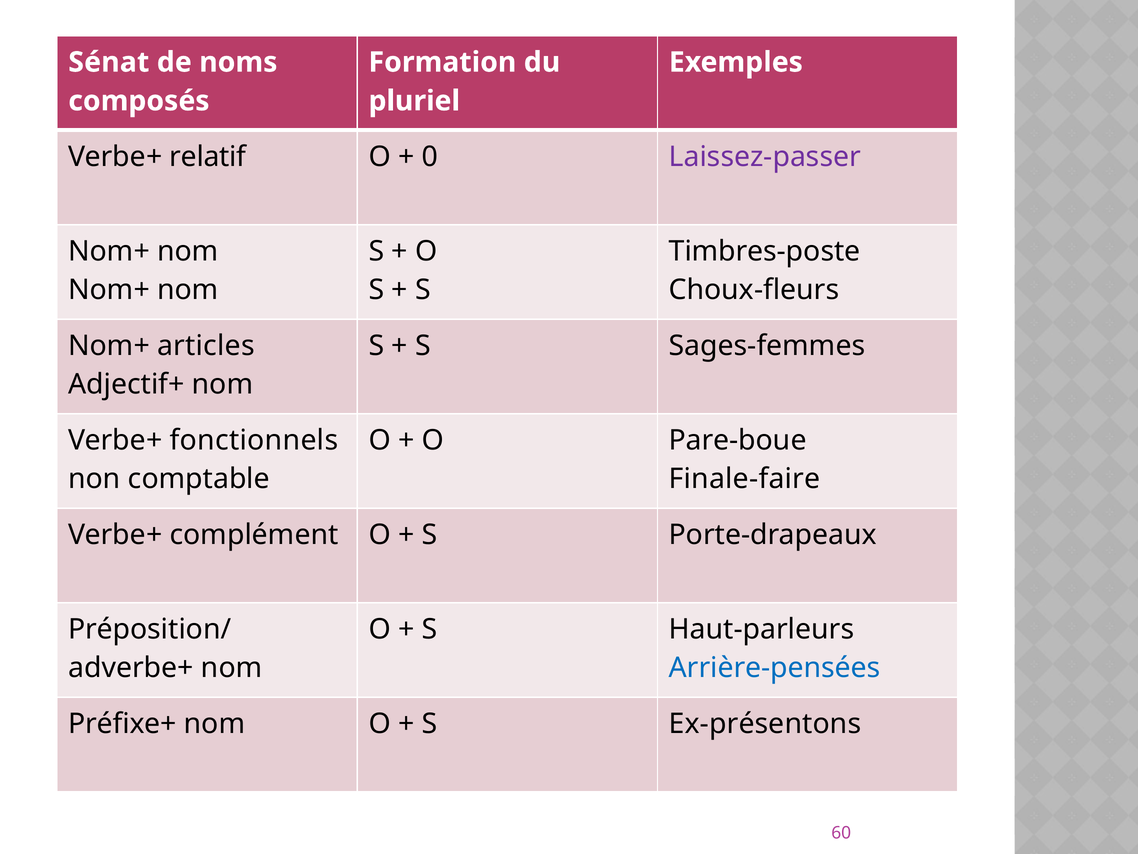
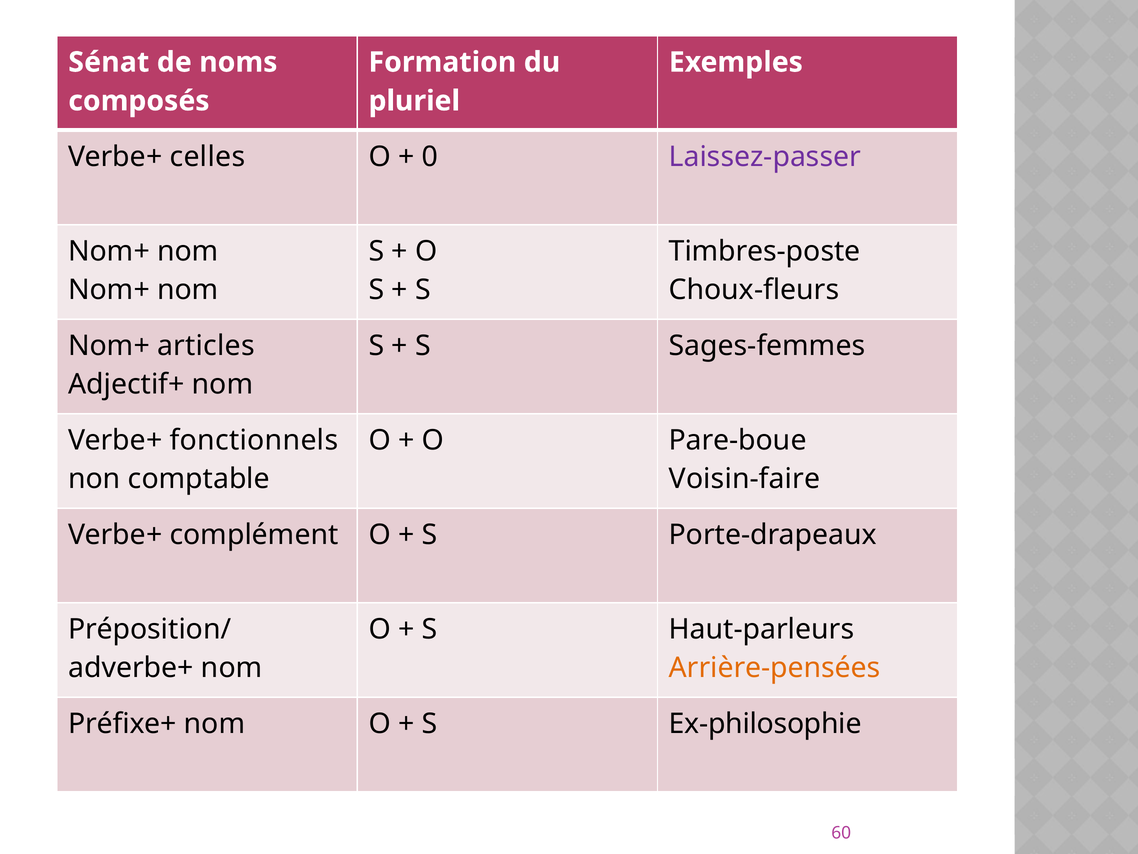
relatif: relatif -> celles (207, 157)
Finale-faire: Finale-faire -> Voisin-faire (745, 479)
Arrière-pensées colour: blue -> orange (775, 668)
Ex-présentons: Ex-présentons -> Ex-philosophie (765, 723)
